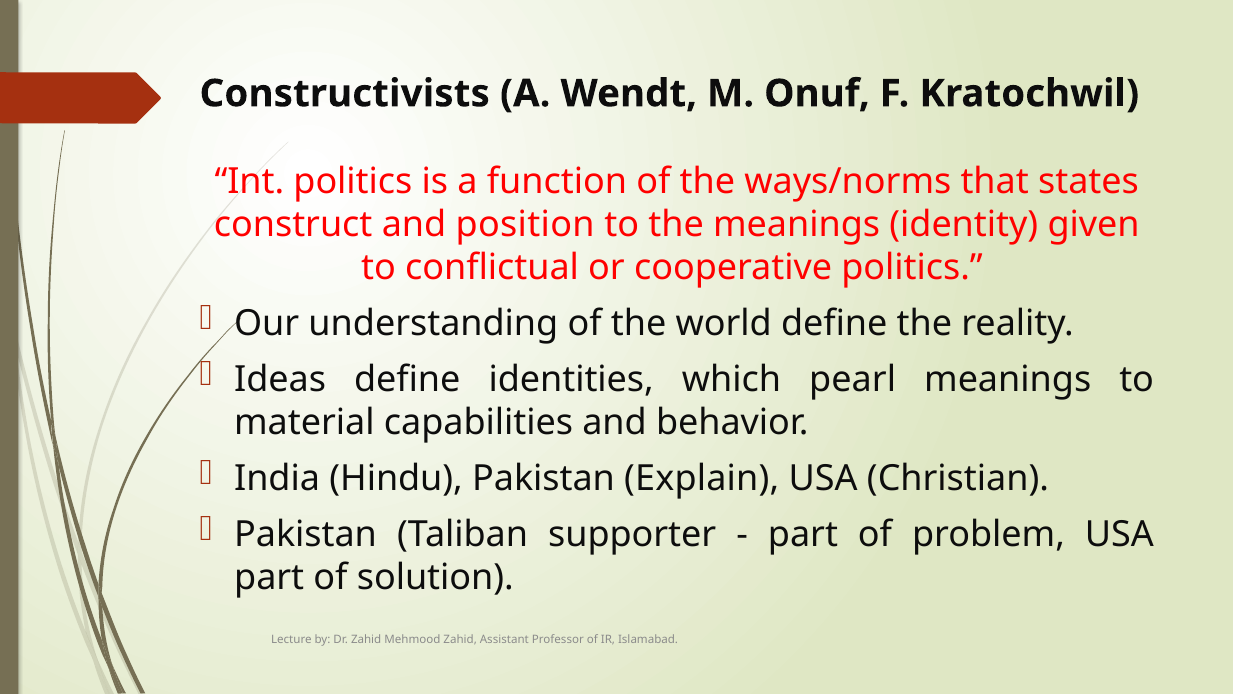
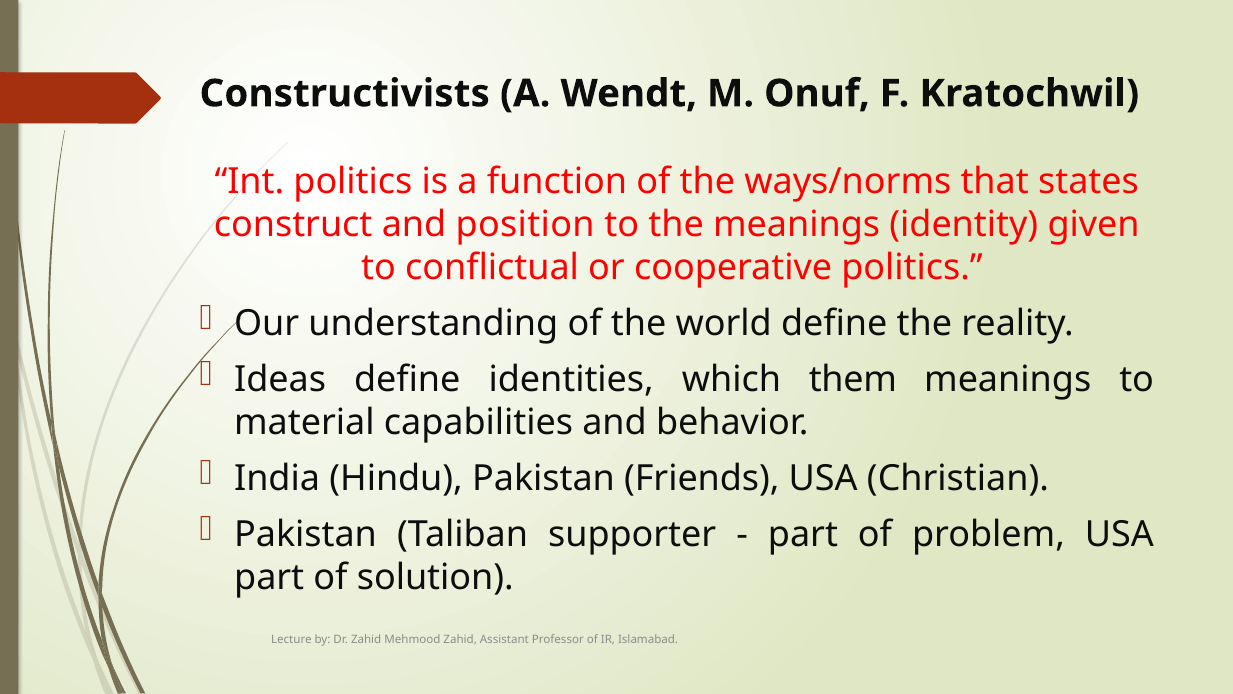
pearl: pearl -> them (853, 379)
Explain: Explain -> Friends (702, 478)
